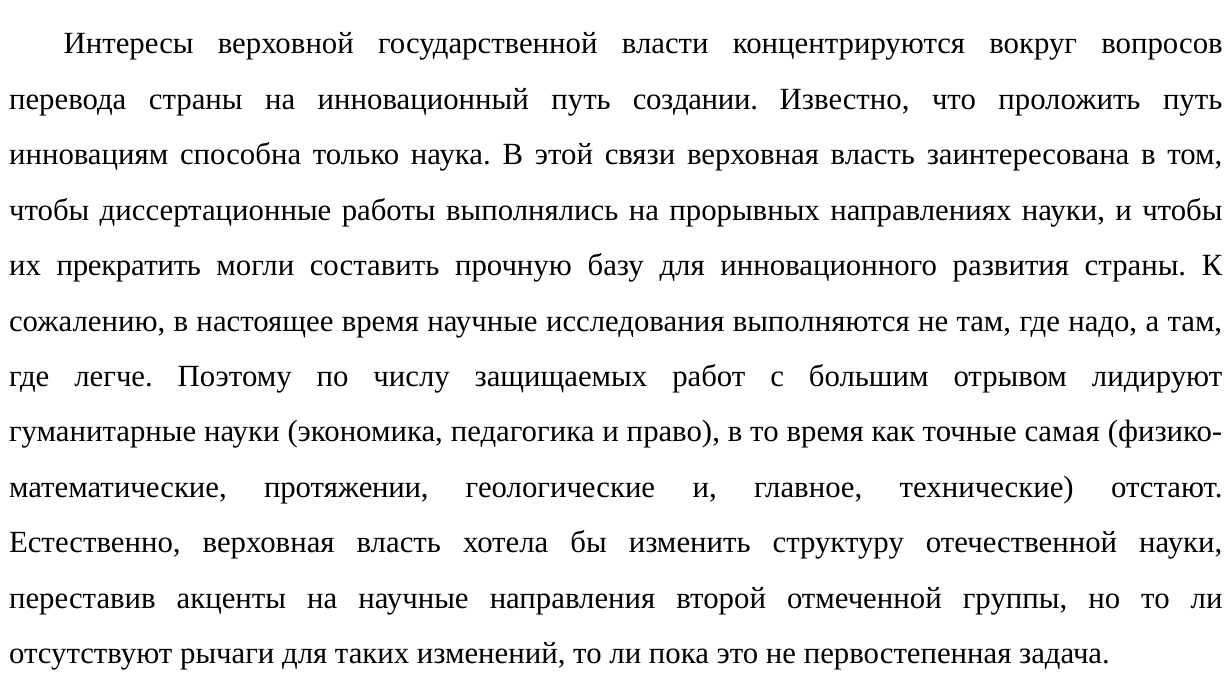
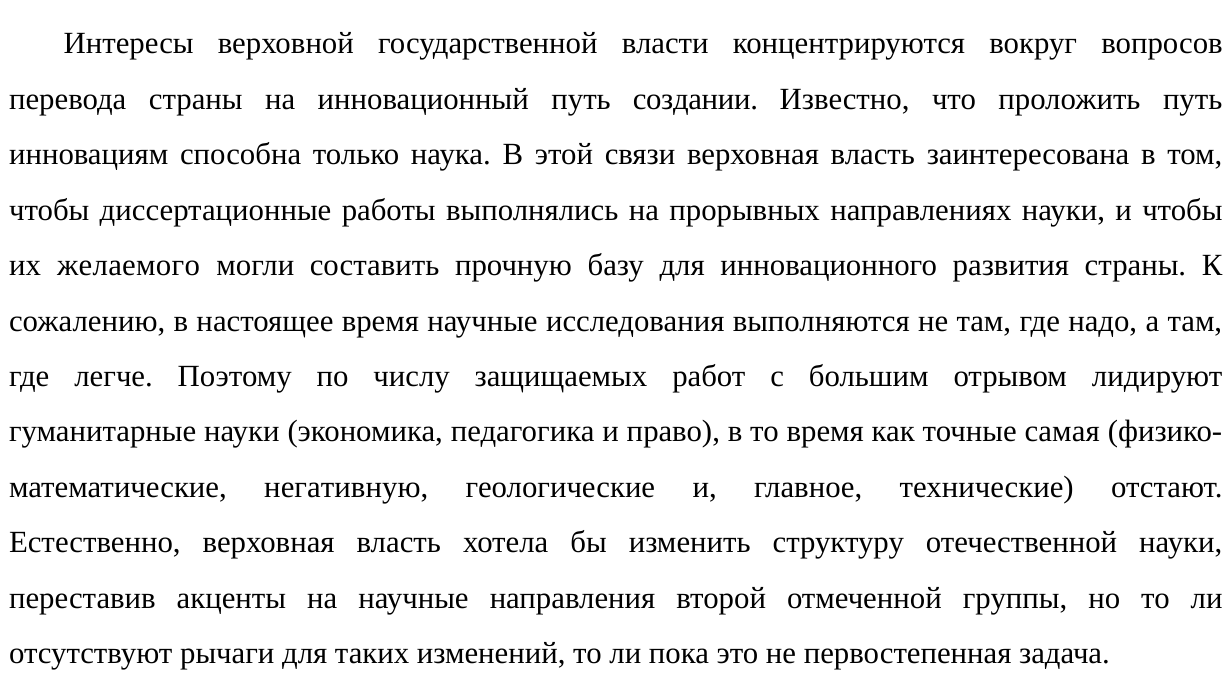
прекратить: прекратить -> желаемого (129, 265)
протяжении: протяжении -> негативную (346, 487)
